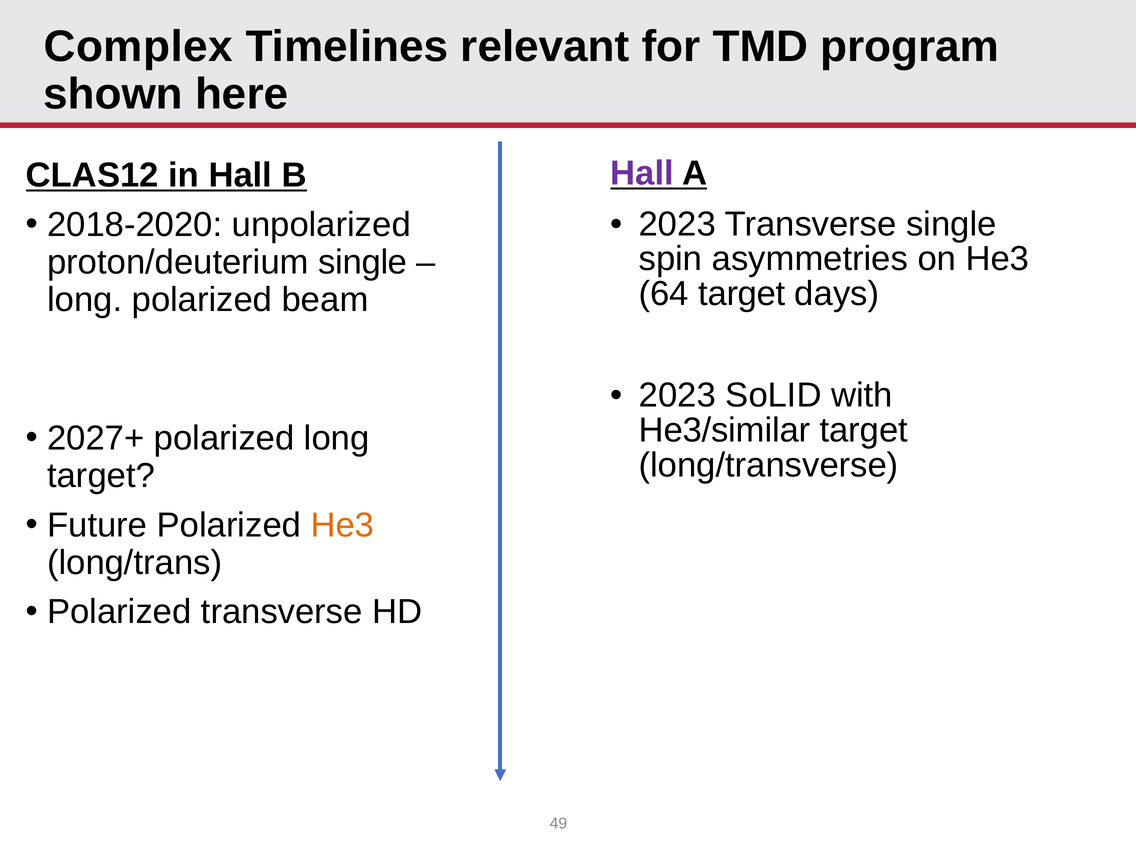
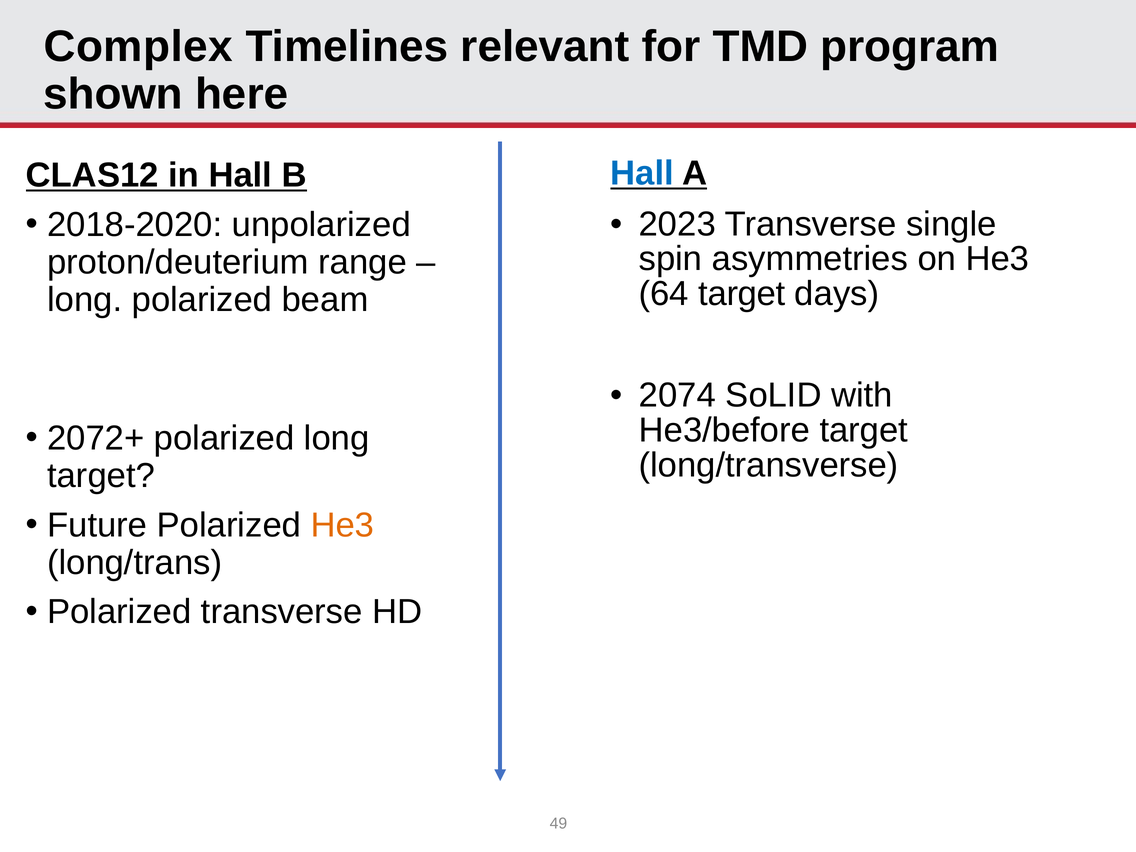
Hall colour: purple -> blue (642, 173)
proton/deuterium single: single -> range (363, 262)
2023: 2023 -> 2074 (677, 395)
He3/similar: He3/similar -> He3/before (724, 430)
2027+: 2027+ -> 2072+ (96, 438)
